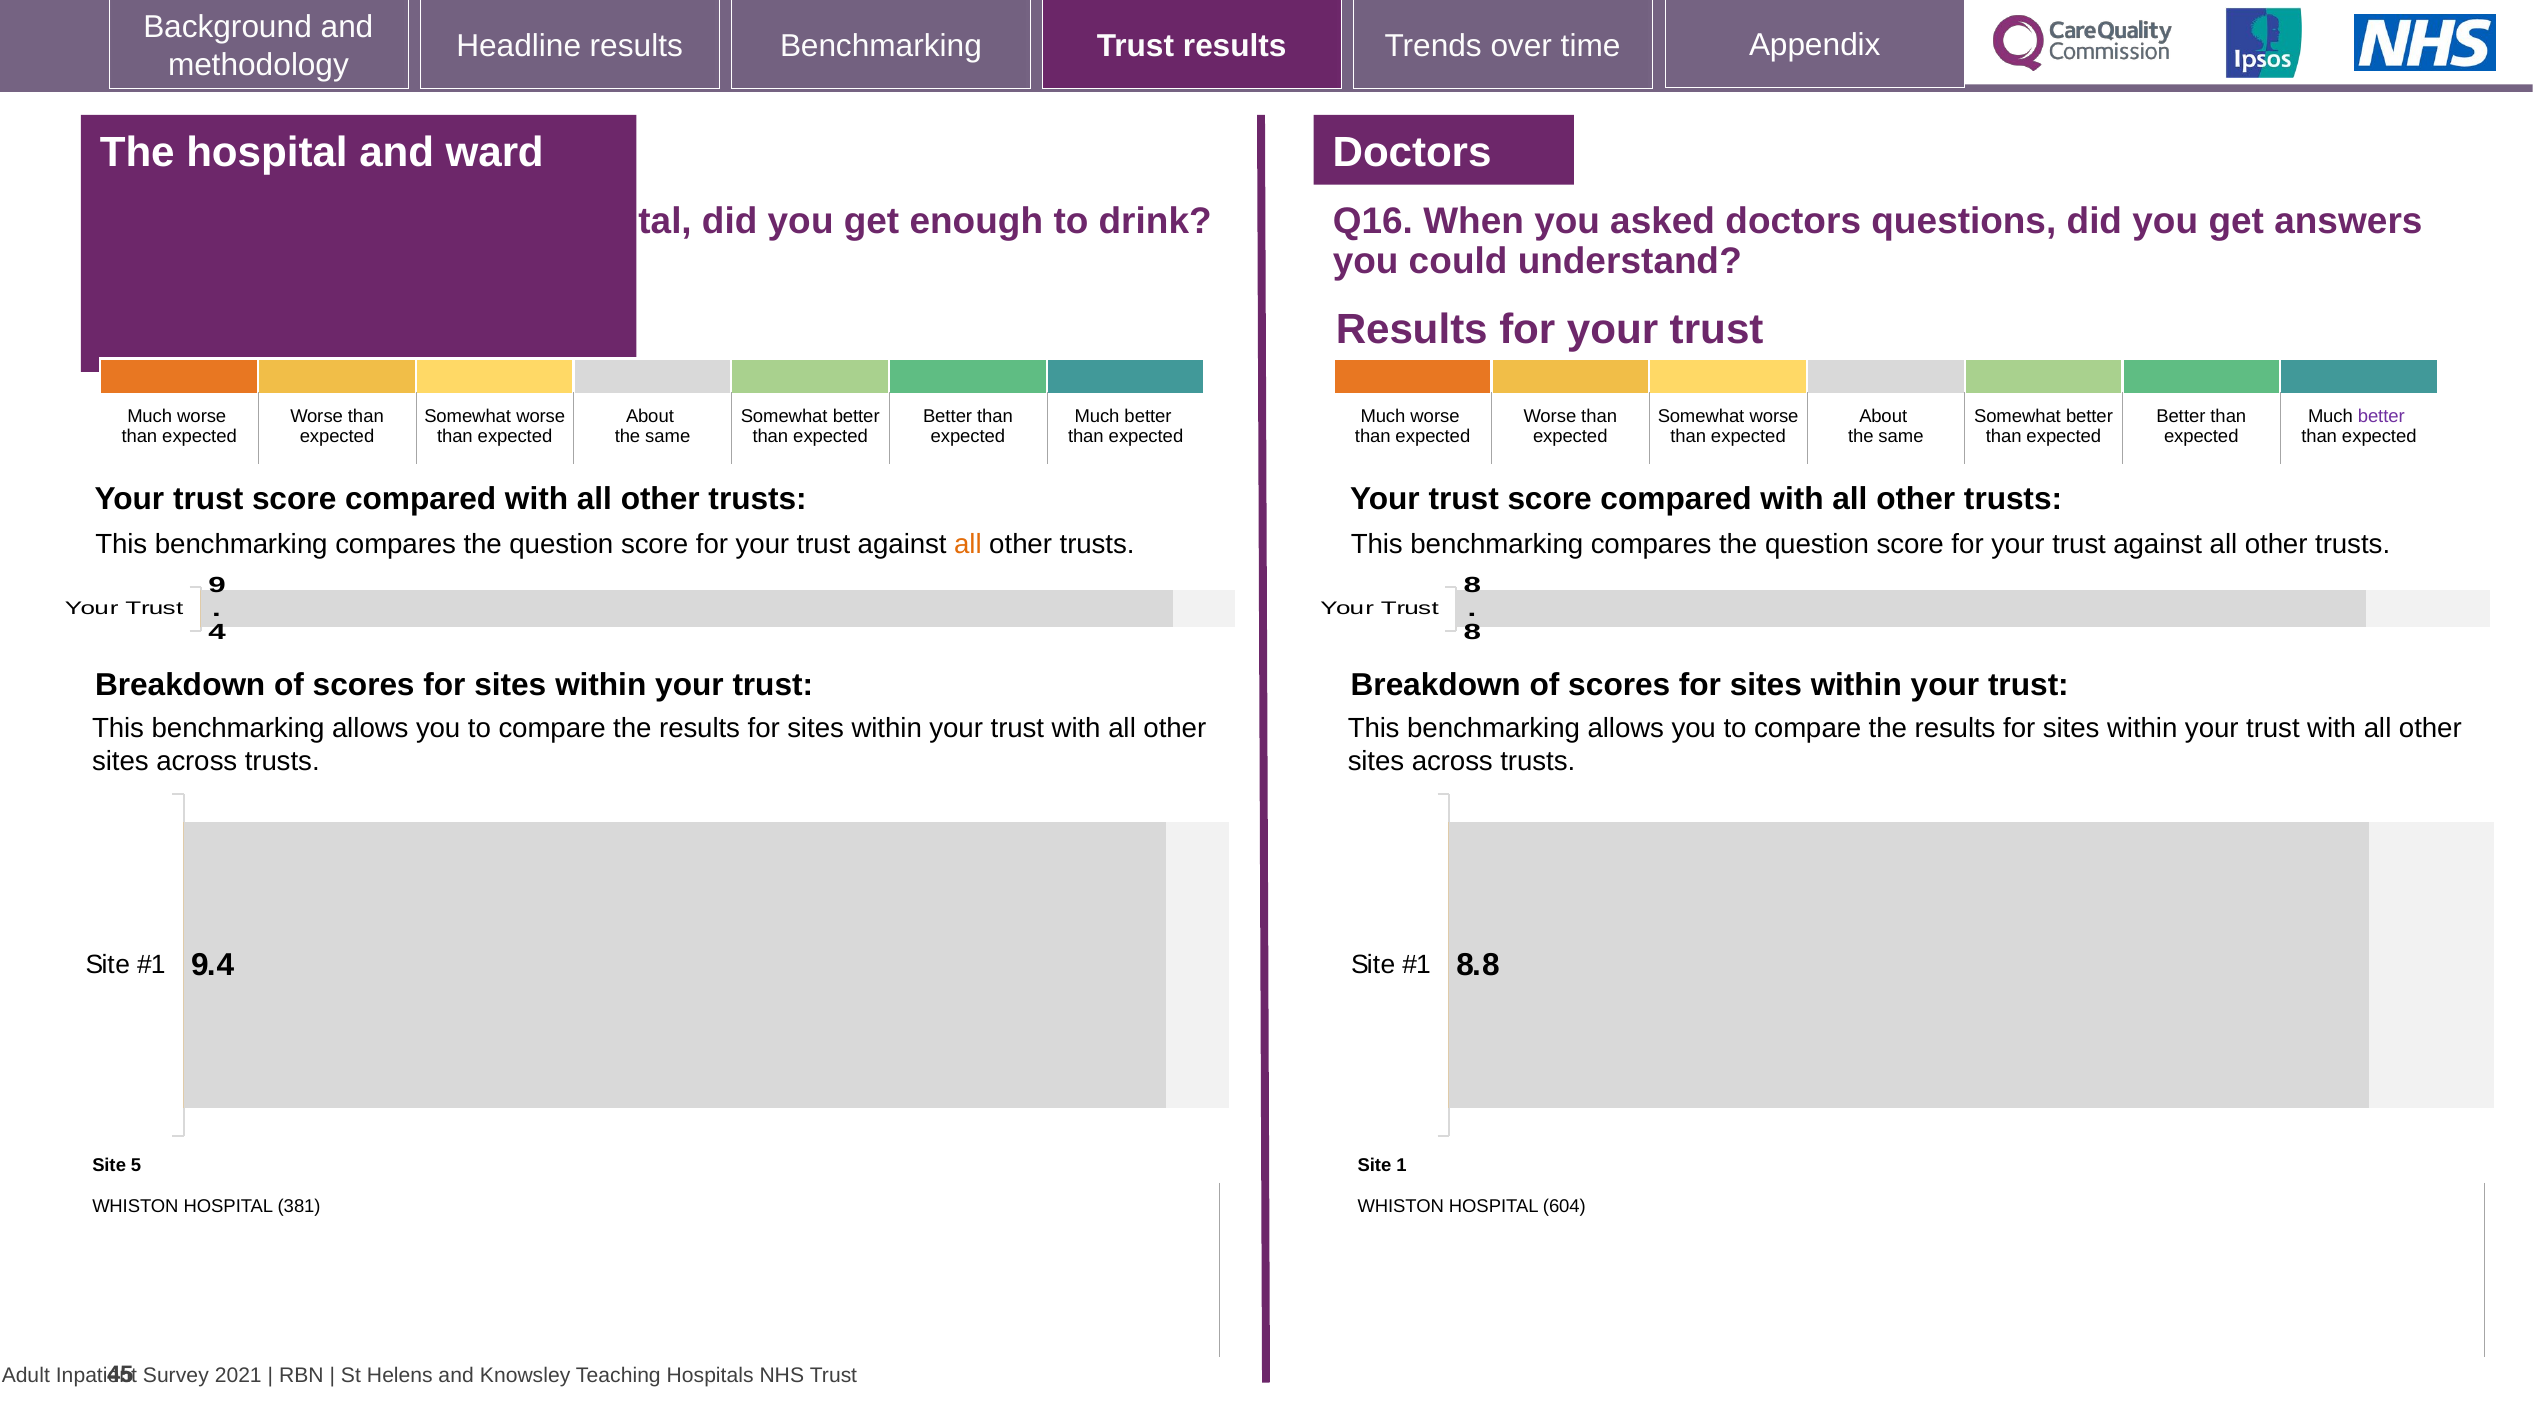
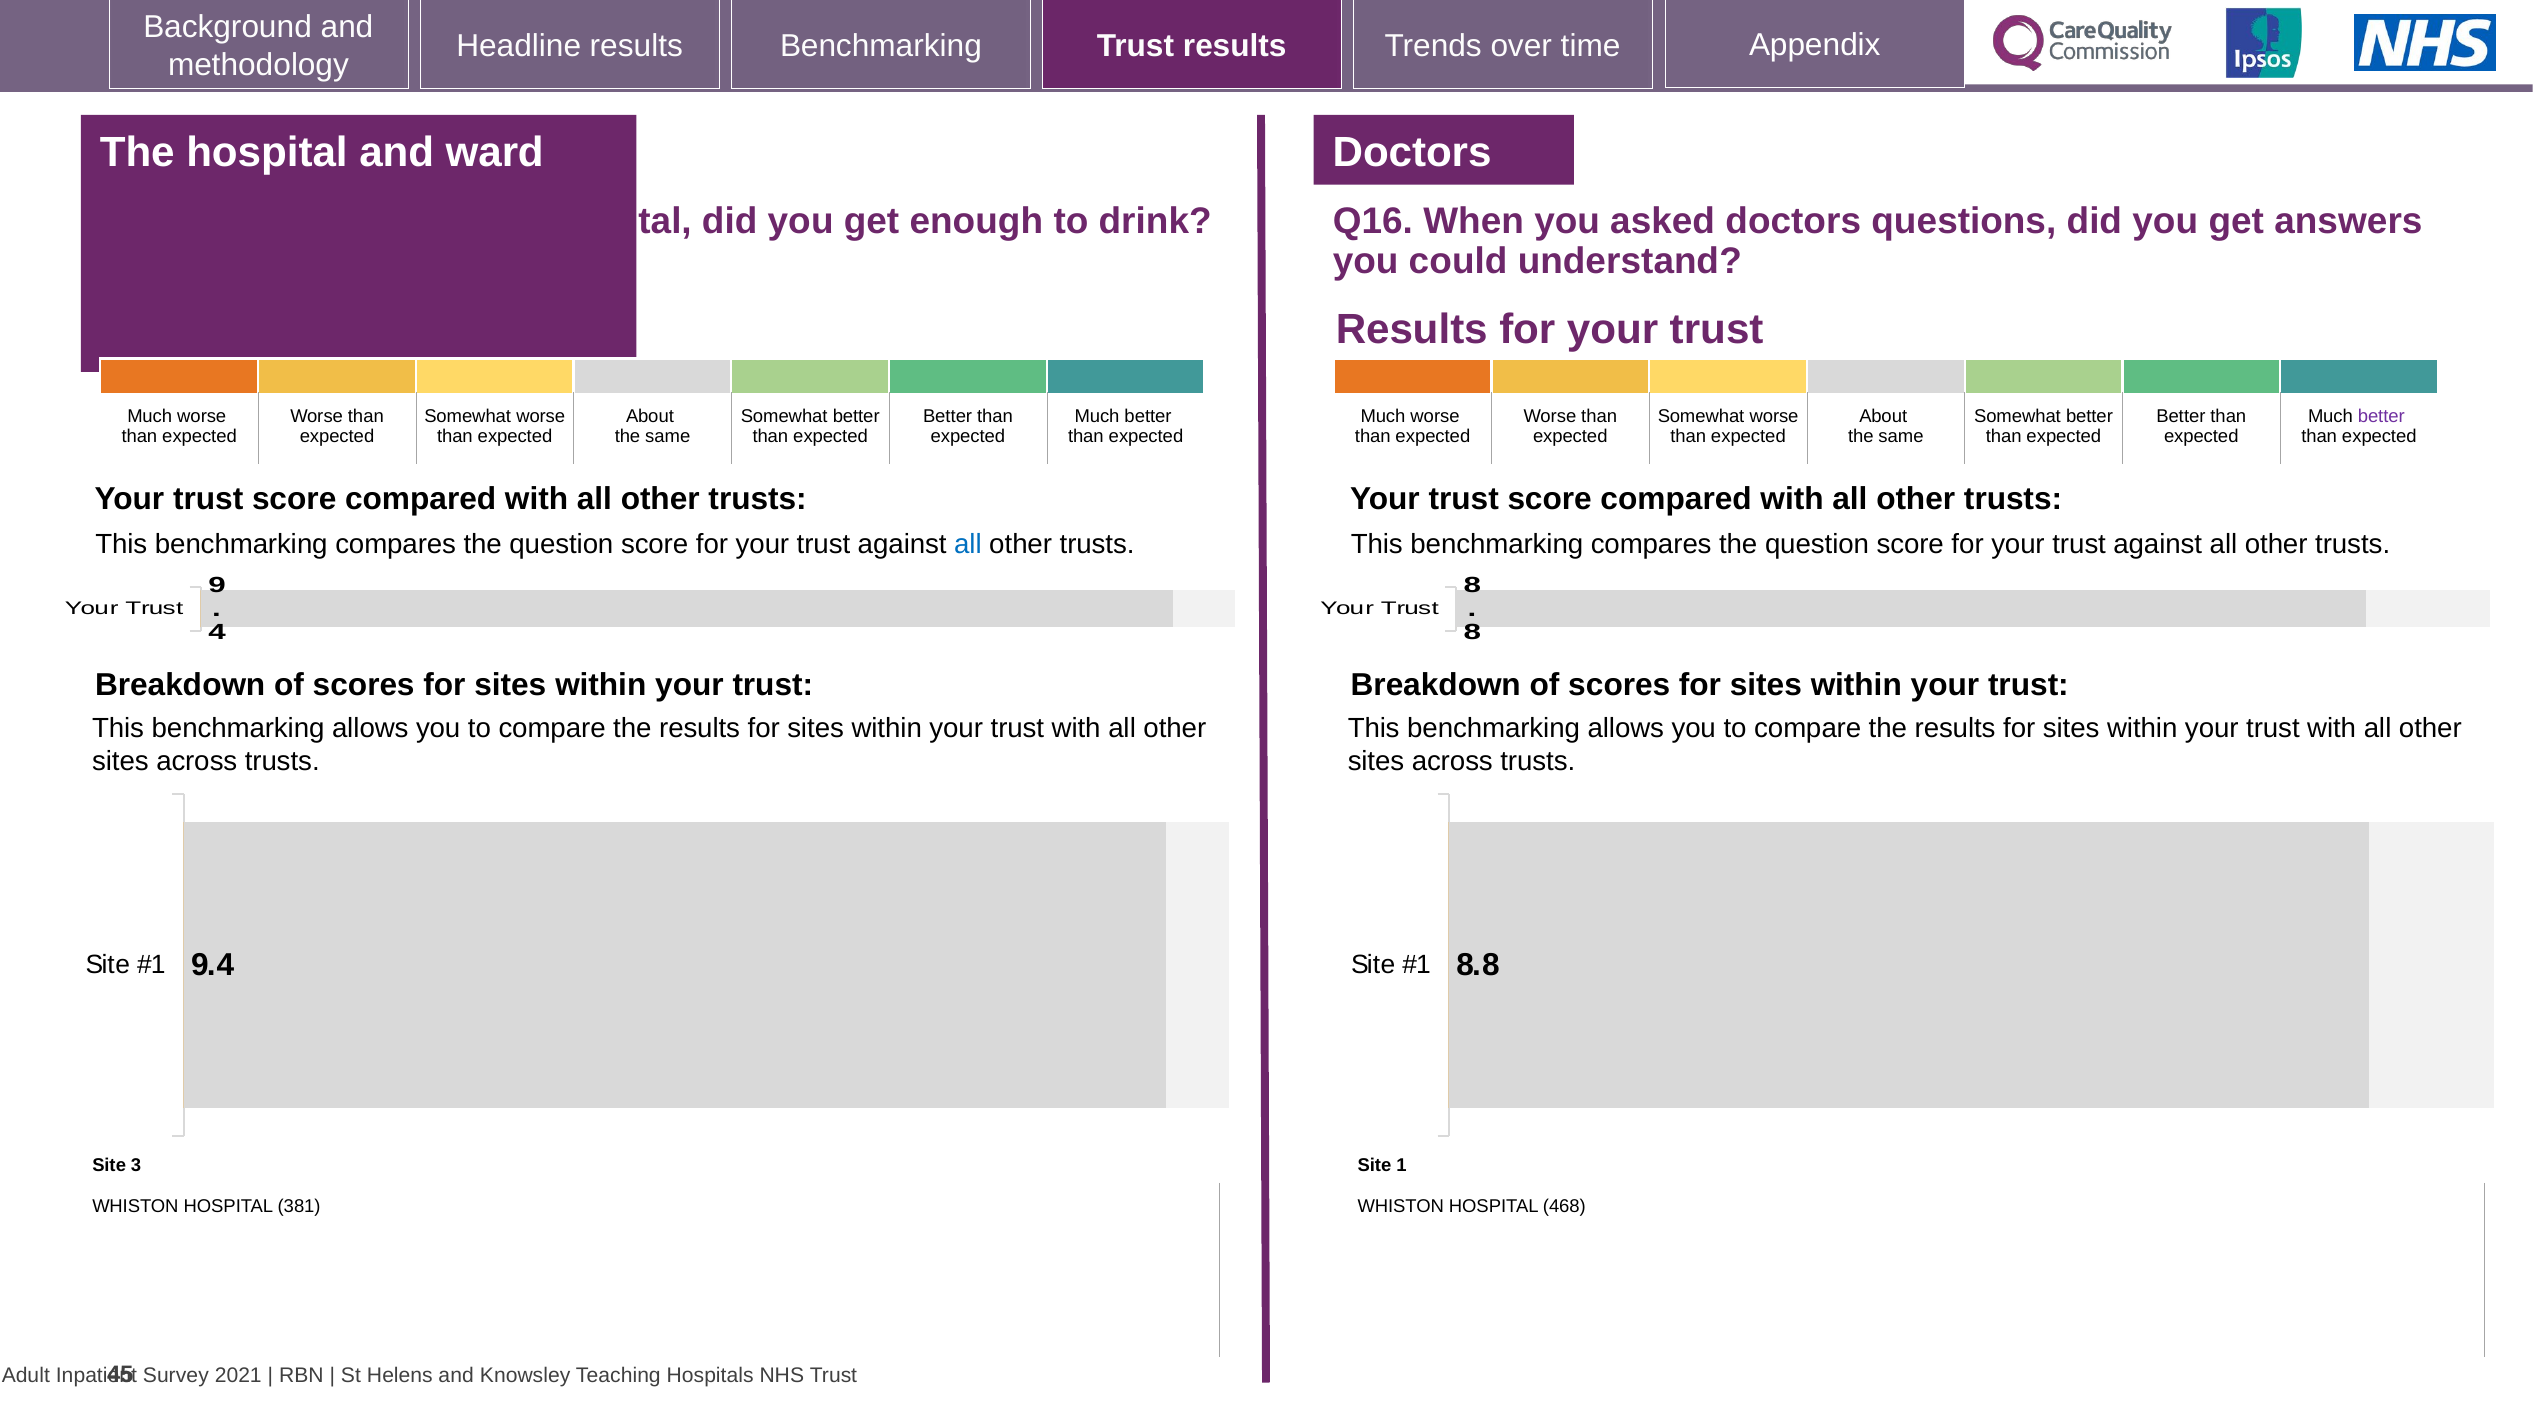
all colour: orange -> blue (968, 544)
5: 5 -> 3 (136, 1165)
604: 604 -> 468 (1564, 1206)
